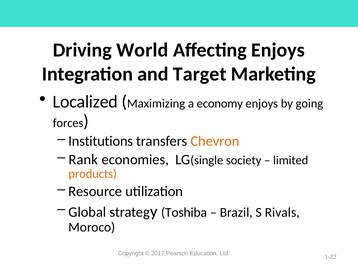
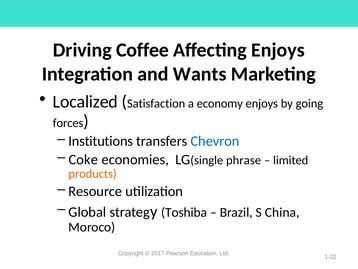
World: World -> Coffee (143, 50)
Target: Target -> Wants (200, 74)
Maximizing: Maximizing -> Satisfaction (156, 103)
Chevron colour: orange -> blue (215, 141)
Rank: Rank -> Coke (83, 159)
society: society -> phrase (244, 160)
Rivals: Rivals -> China (282, 212)
